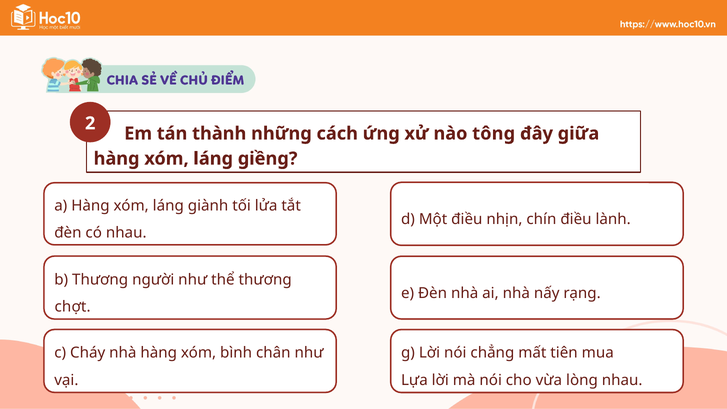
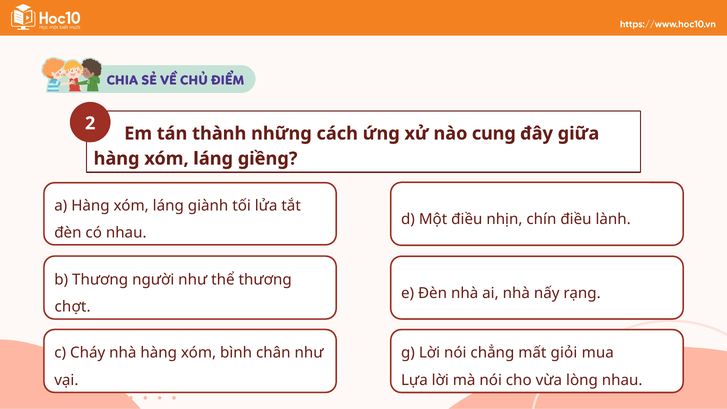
tông: tông -> cung (494, 134)
tiên: tiên -> giỏi (564, 353)
